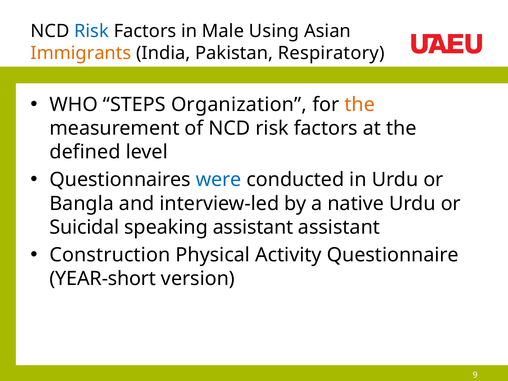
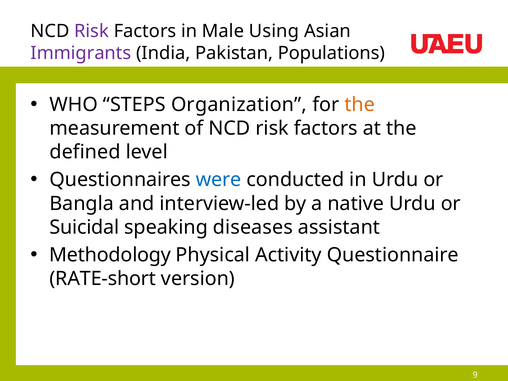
Risk colour: blue -> purple (91, 31)
Immigrants colour: orange -> purple (81, 53)
Respiratory: Respiratory -> Populations (331, 53)
speaking assistant: assistant -> diseases (253, 227)
Construction: Construction -> Methodology (110, 255)
YEAR-short: YEAR-short -> RATE-short (103, 279)
